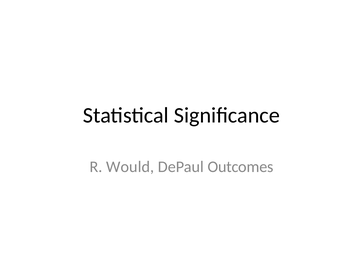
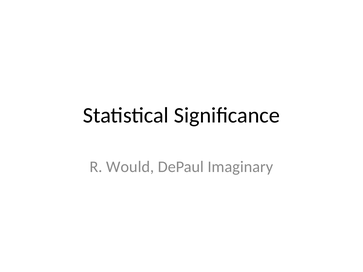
Outcomes: Outcomes -> Imaginary (240, 167)
